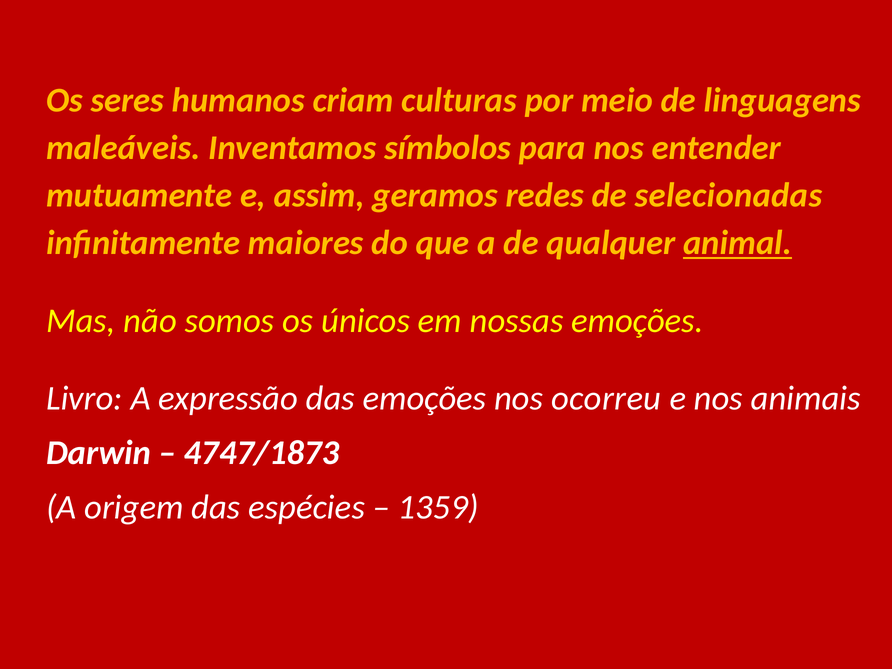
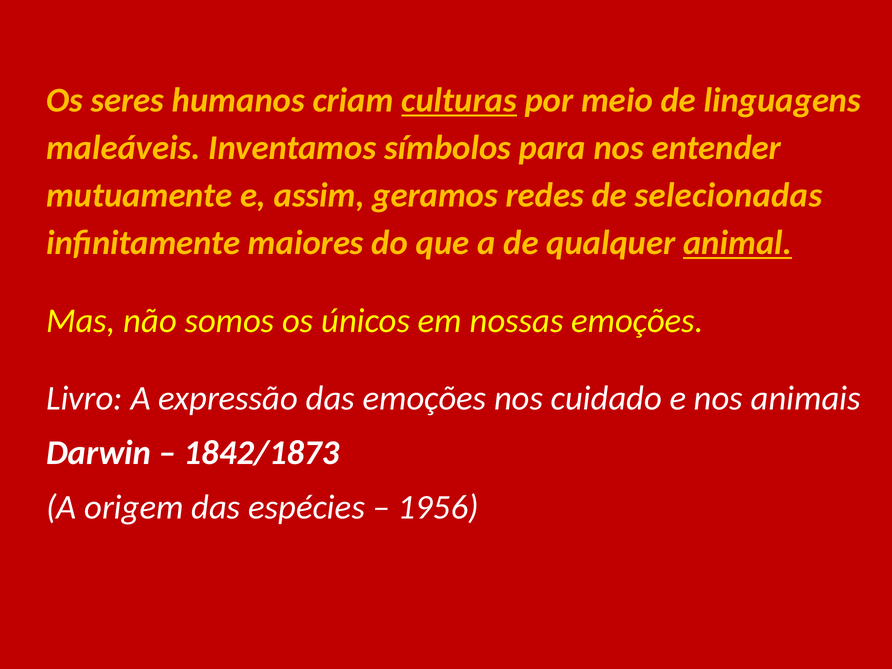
culturas underline: none -> present (459, 100)
ocorreu: ocorreu -> cuidado (606, 398)
4747/1873: 4747/1873 -> 1842/1873 (262, 453)
1359: 1359 -> 1956 (438, 507)
